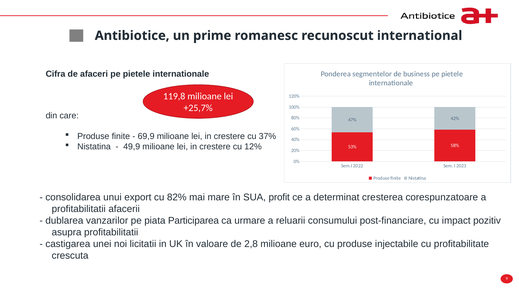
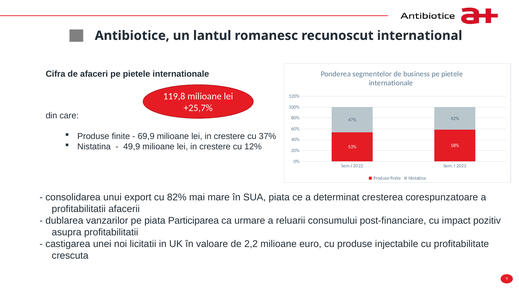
prime: prime -> lantul (212, 36)
SUA profit: profit -> piata (279, 197)
2,8: 2,8 -> 2,2 (251, 244)
